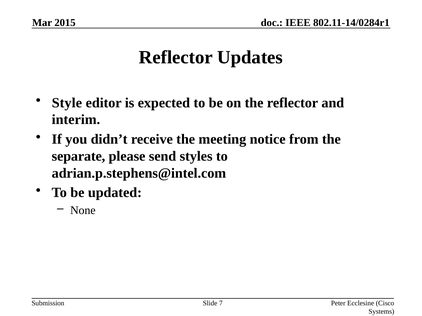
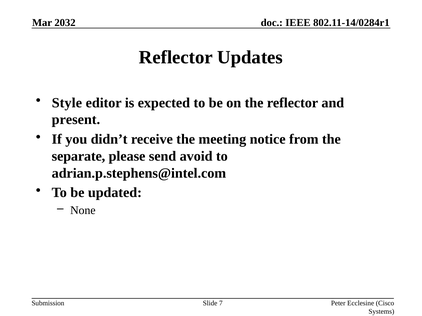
2015: 2015 -> 2032 (65, 23)
interim: interim -> present (76, 120)
styles: styles -> avoid (196, 156)
